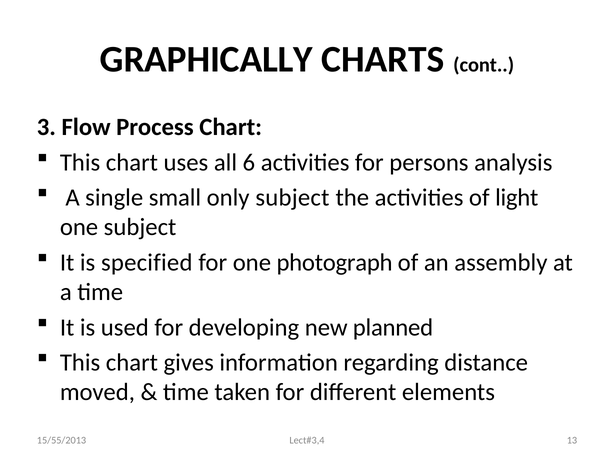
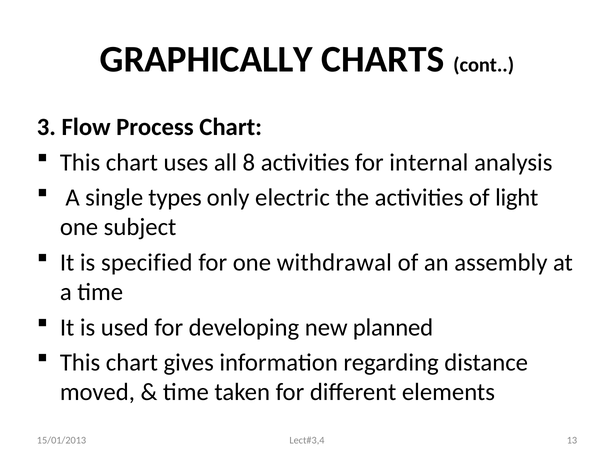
6: 6 -> 8 (249, 162)
persons: persons -> internal (429, 162)
small: small -> types (175, 197)
only subject: subject -> electric (292, 197)
photograph: photograph -> withdrawal (334, 262)
15/55/2013: 15/55/2013 -> 15/01/2013 (61, 440)
